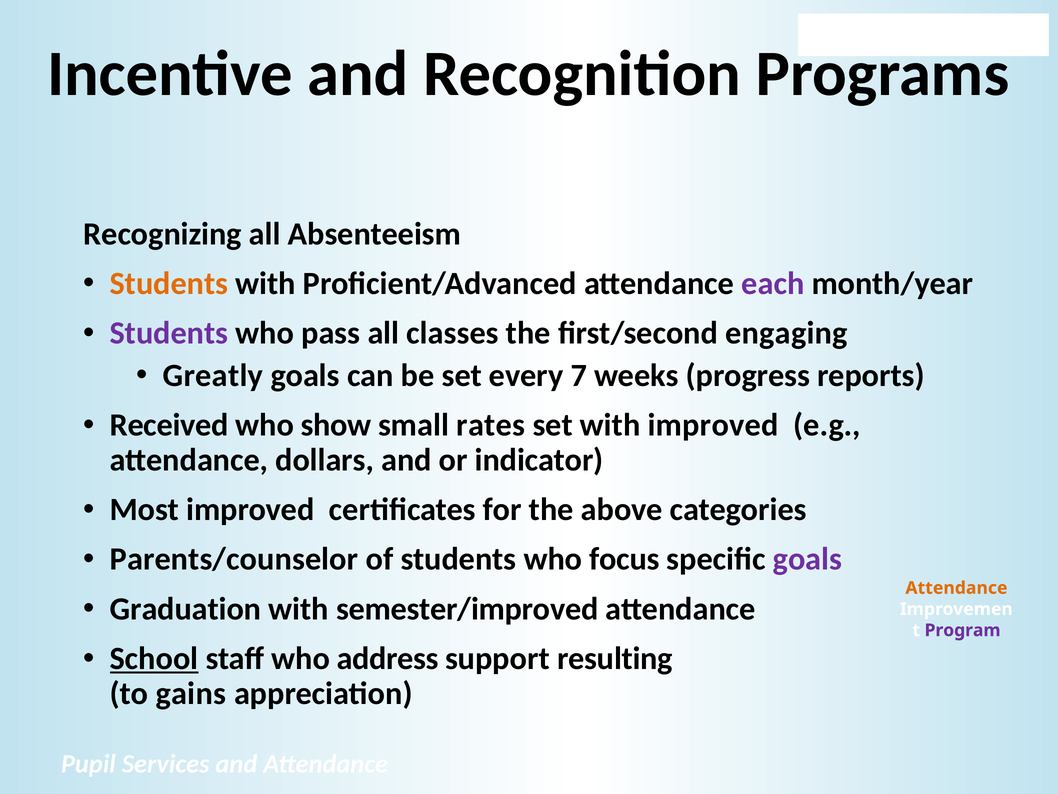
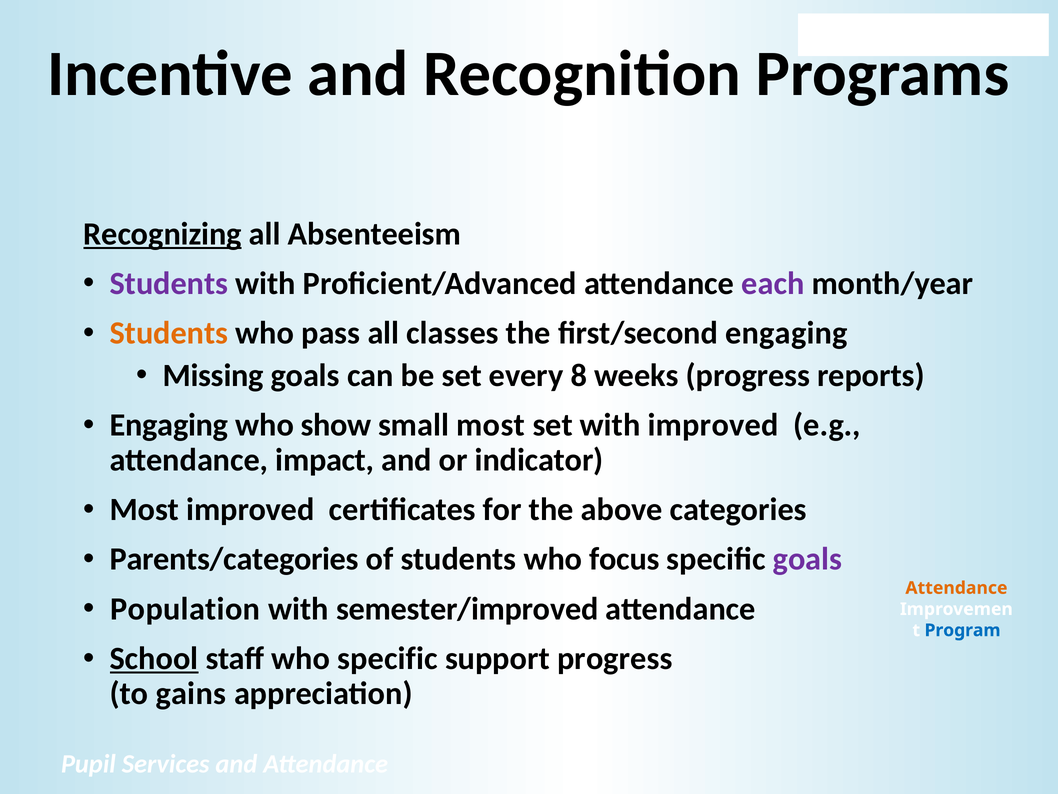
Recognizing underline: none -> present (163, 234)
Students colour: orange -> purple (169, 283)
Students colour: purple -> orange (169, 333)
Greatly: Greatly -> Missing (213, 375)
7: 7 -> 8 (579, 375)
Received: Received -> Engaging (169, 425)
small rates: rates -> most (491, 425)
dollars: dollars -> impact (325, 460)
Parents/counselor: Parents/counselor -> Parents/categories (234, 559)
Graduation: Graduation -> Population (185, 609)
Program colour: purple -> blue (963, 630)
who address: address -> specific (387, 658)
support resulting: resulting -> progress (615, 658)
